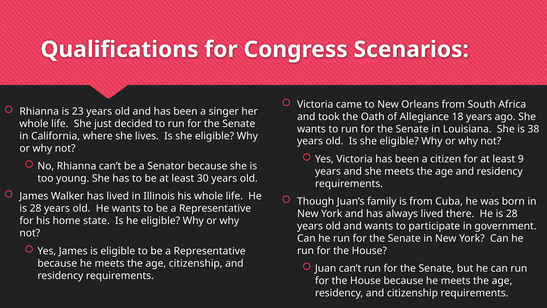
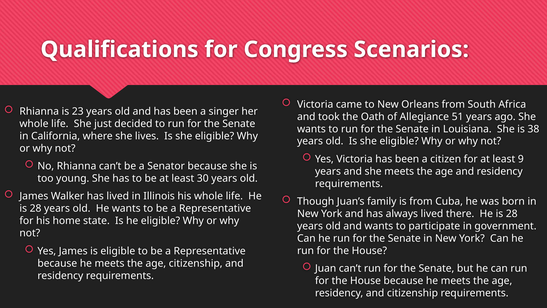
18: 18 -> 51 (458, 117)
